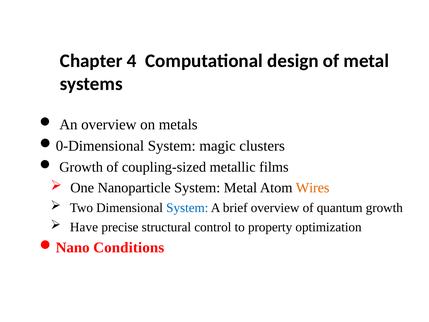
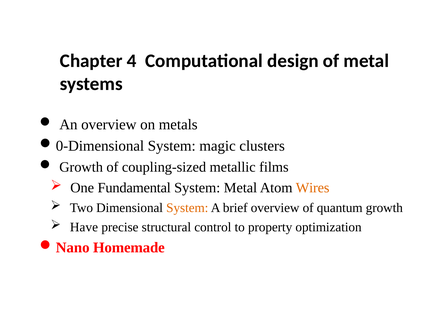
Nanoparticle: Nanoparticle -> Fundamental (134, 188)
System colour: blue -> orange (187, 208)
Conditions: Conditions -> Homemade (129, 247)
